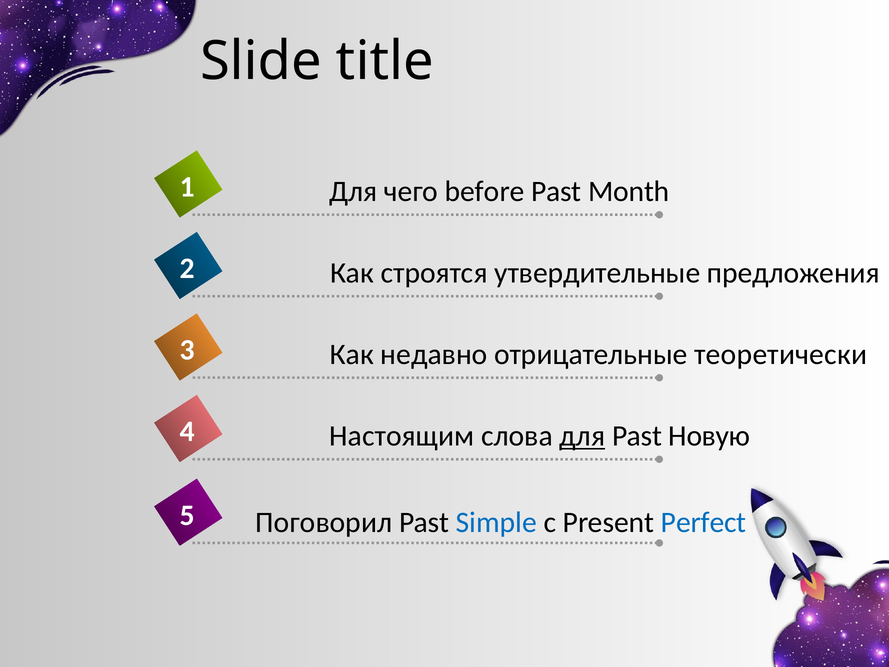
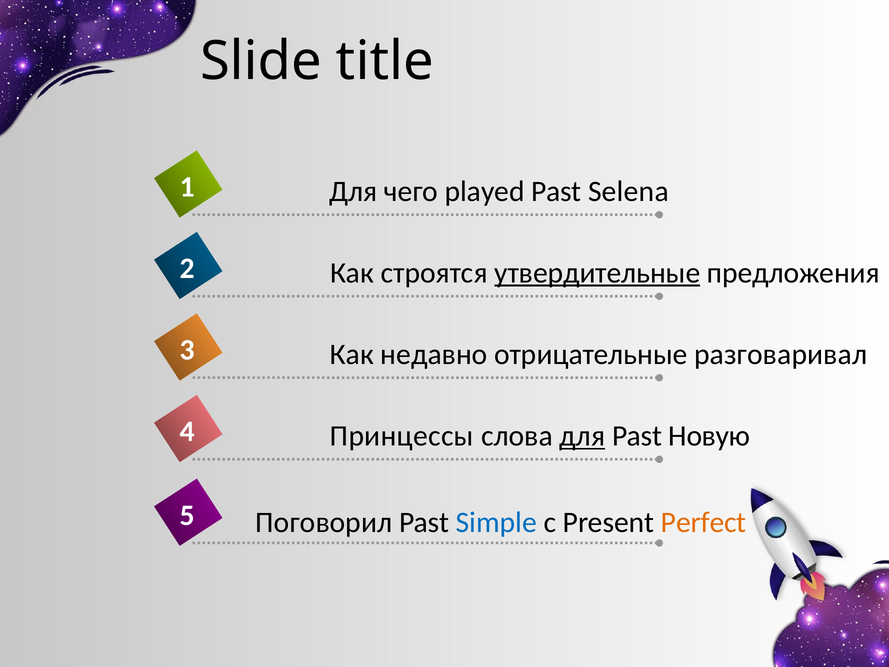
before: before -> played (485, 191)
Month: Month -> Selena (629, 191)
утвердительные underline: none -> present (597, 273)
теоретически: теоретически -> разговаривал (781, 354)
Настоящим: Настоящим -> Принцессы (402, 436)
Perfect colour: blue -> orange (704, 522)
